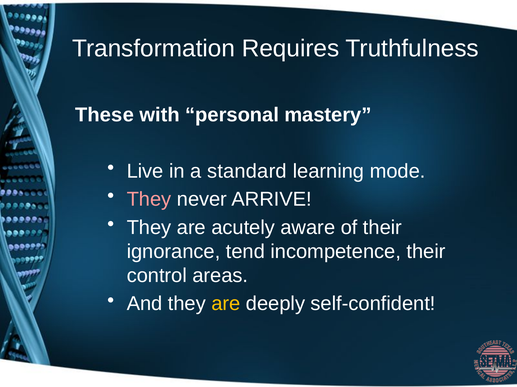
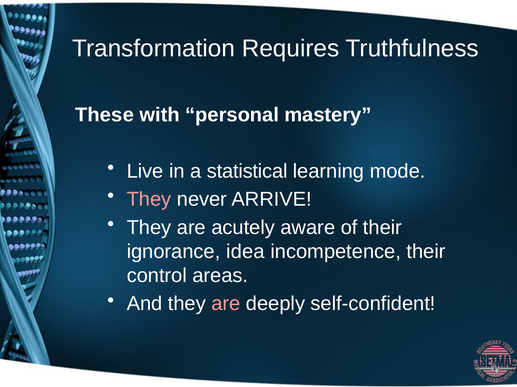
standard: standard -> statistical (247, 171)
tend: tend -> idea (245, 252)
are colour: yellow -> pink (226, 304)
